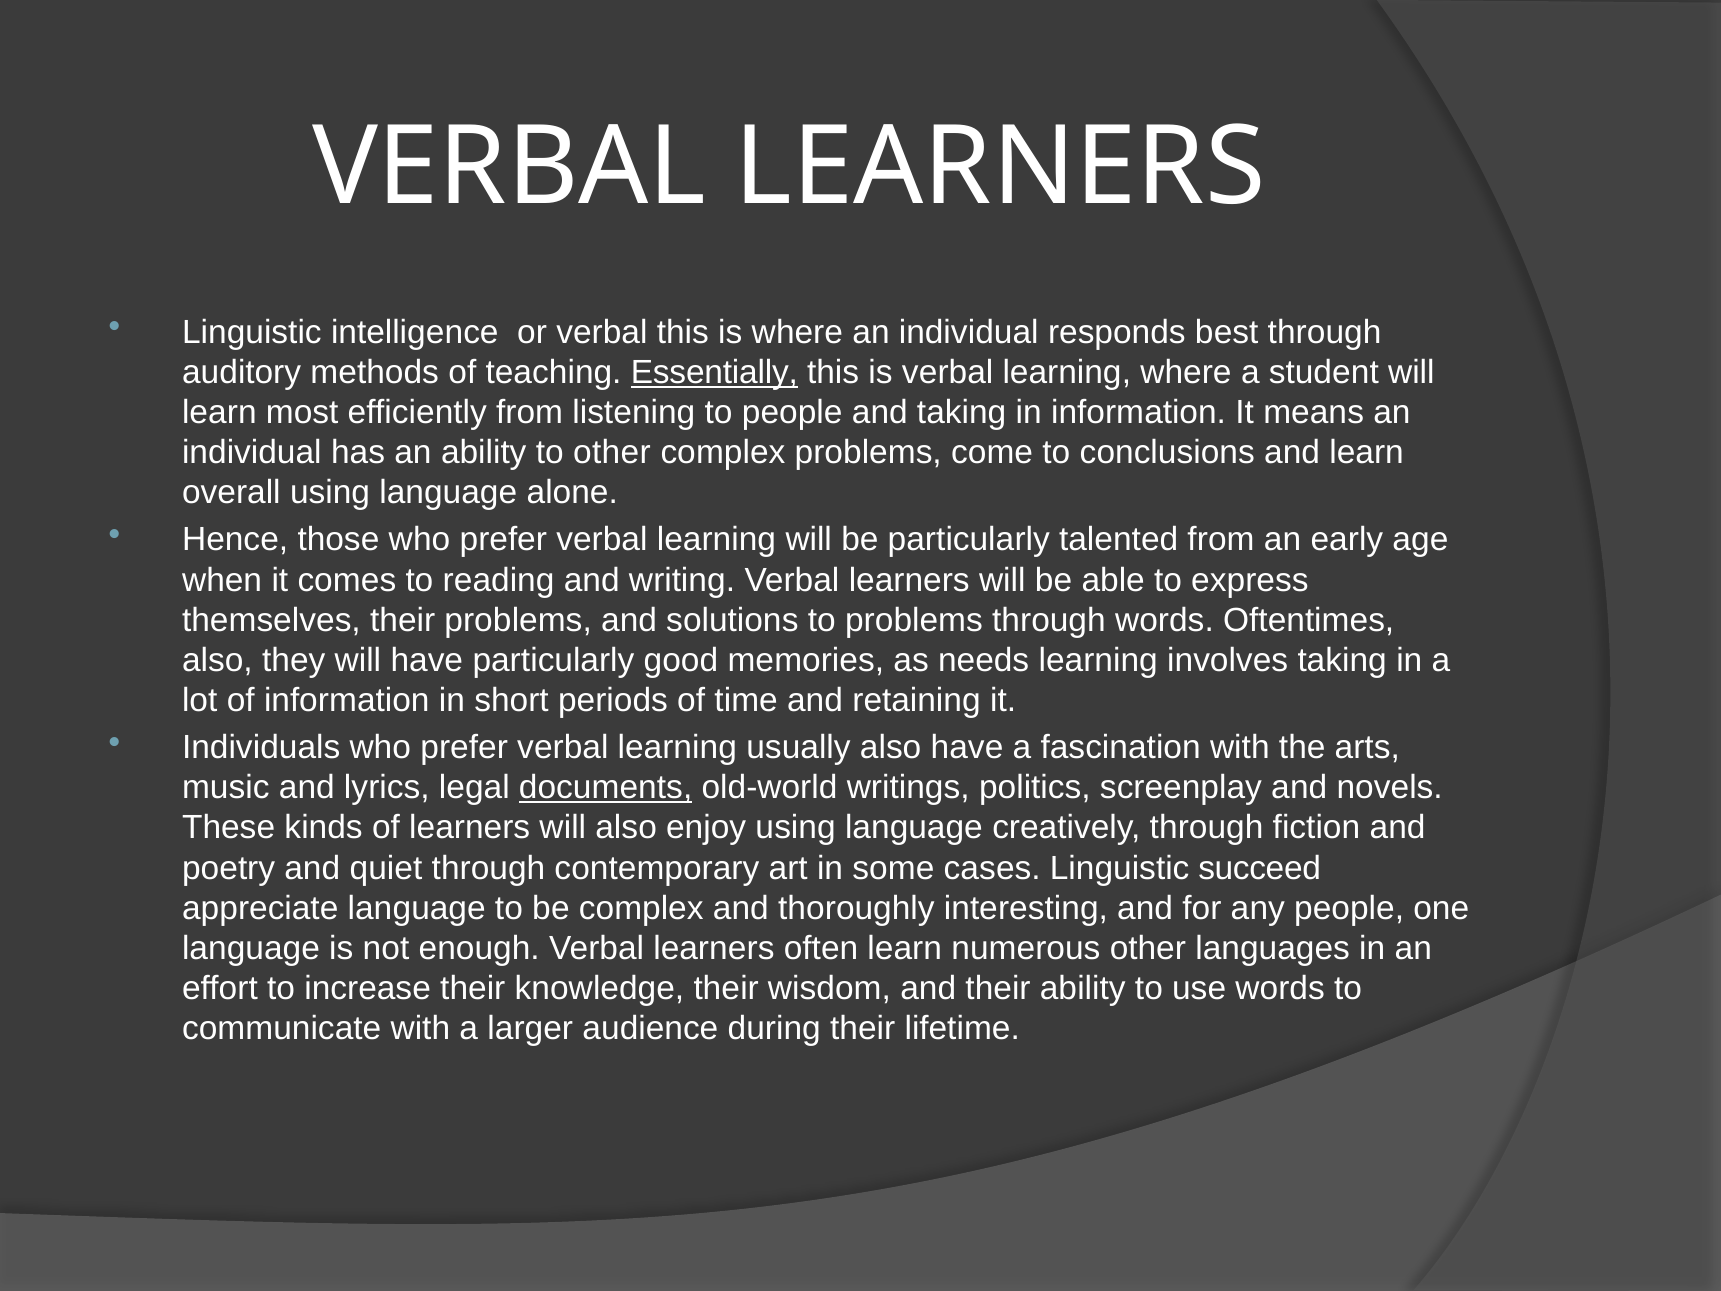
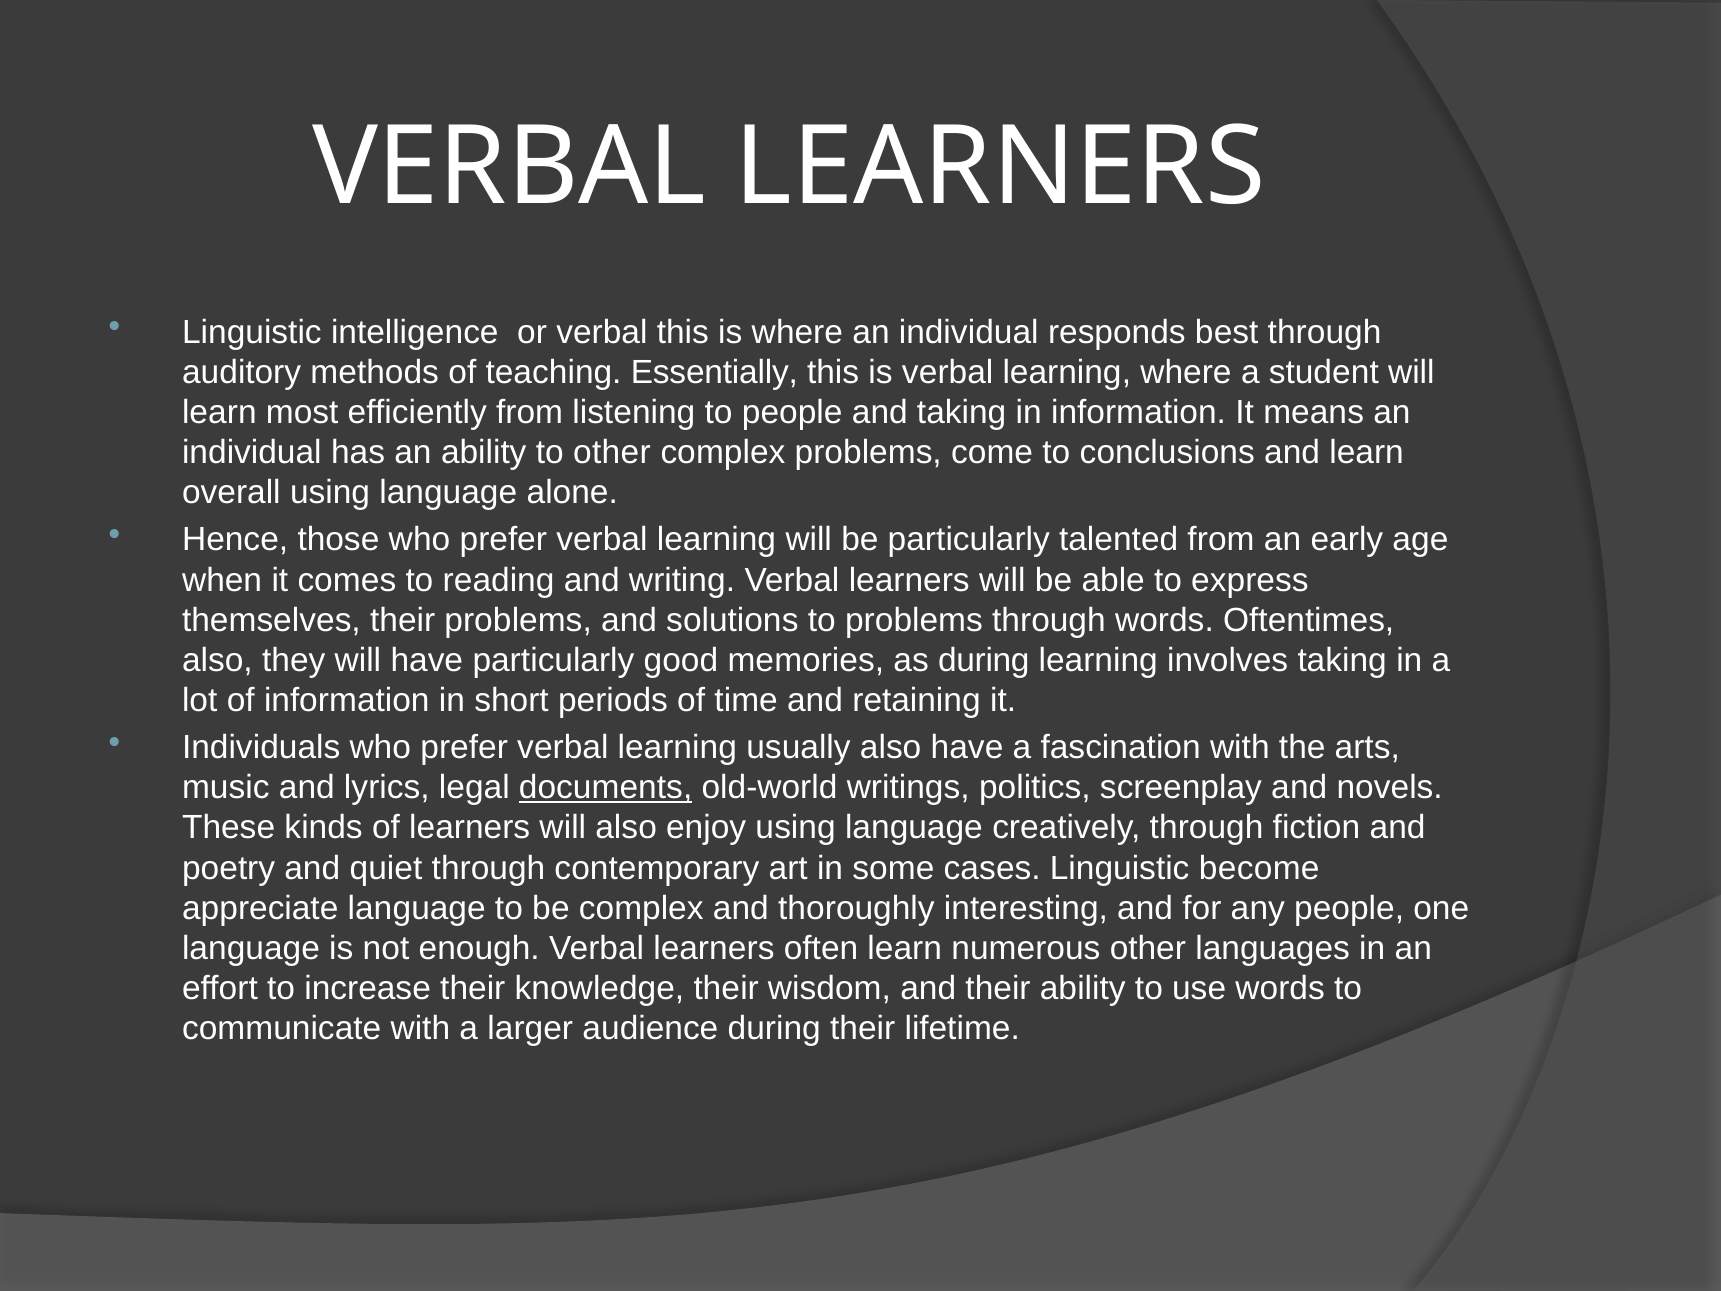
Essentially underline: present -> none (714, 372)
as needs: needs -> during (984, 660)
succeed: succeed -> become (1259, 868)
